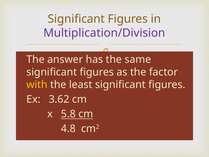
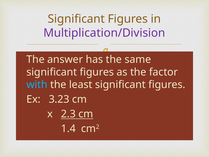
with colour: yellow -> light blue (37, 85)
3.62: 3.62 -> 3.23 (59, 99)
5.8: 5.8 -> 2.3 (68, 114)
4.8: 4.8 -> 1.4 (68, 128)
